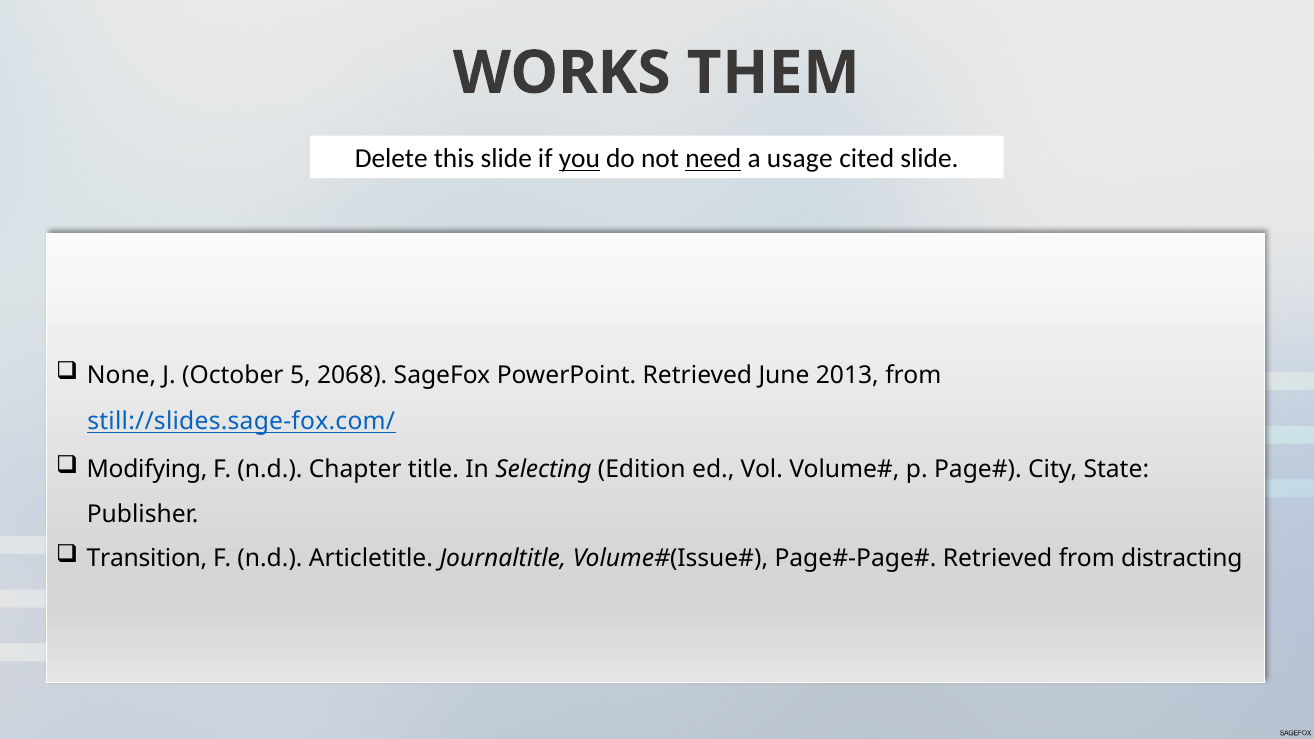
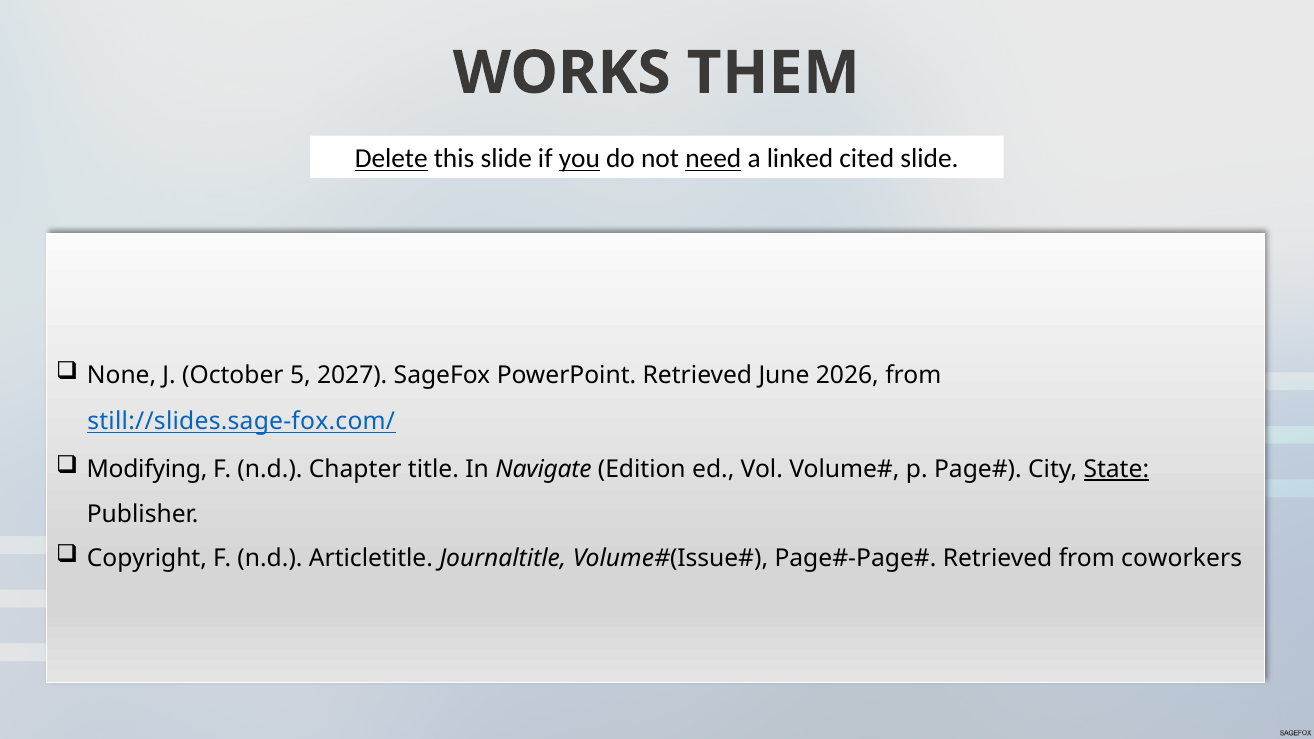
Delete underline: none -> present (391, 159)
usage: usage -> linked (800, 159)
2068: 2068 -> 2027 (352, 375)
2013: 2013 -> 2026 (847, 375)
Selecting: Selecting -> Navigate (544, 470)
State underline: none -> present (1116, 470)
Transition: Transition -> Copyright (147, 558)
distracting: distracting -> coworkers (1182, 558)
